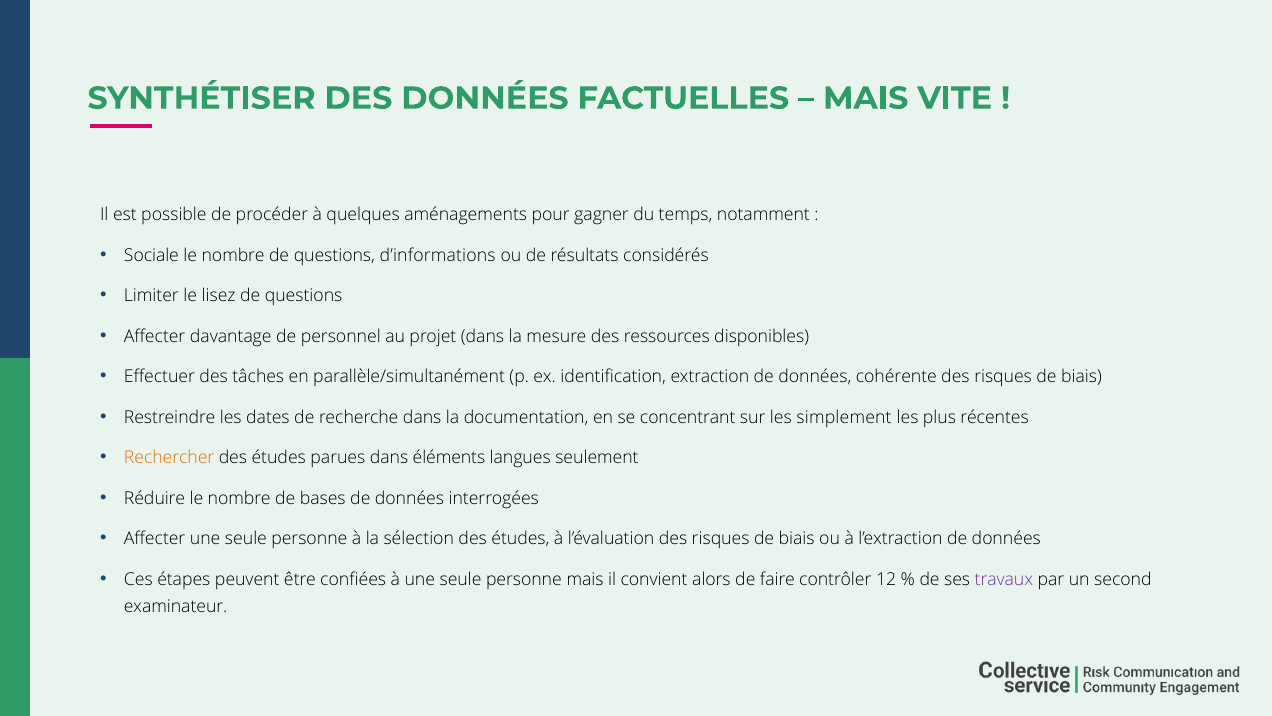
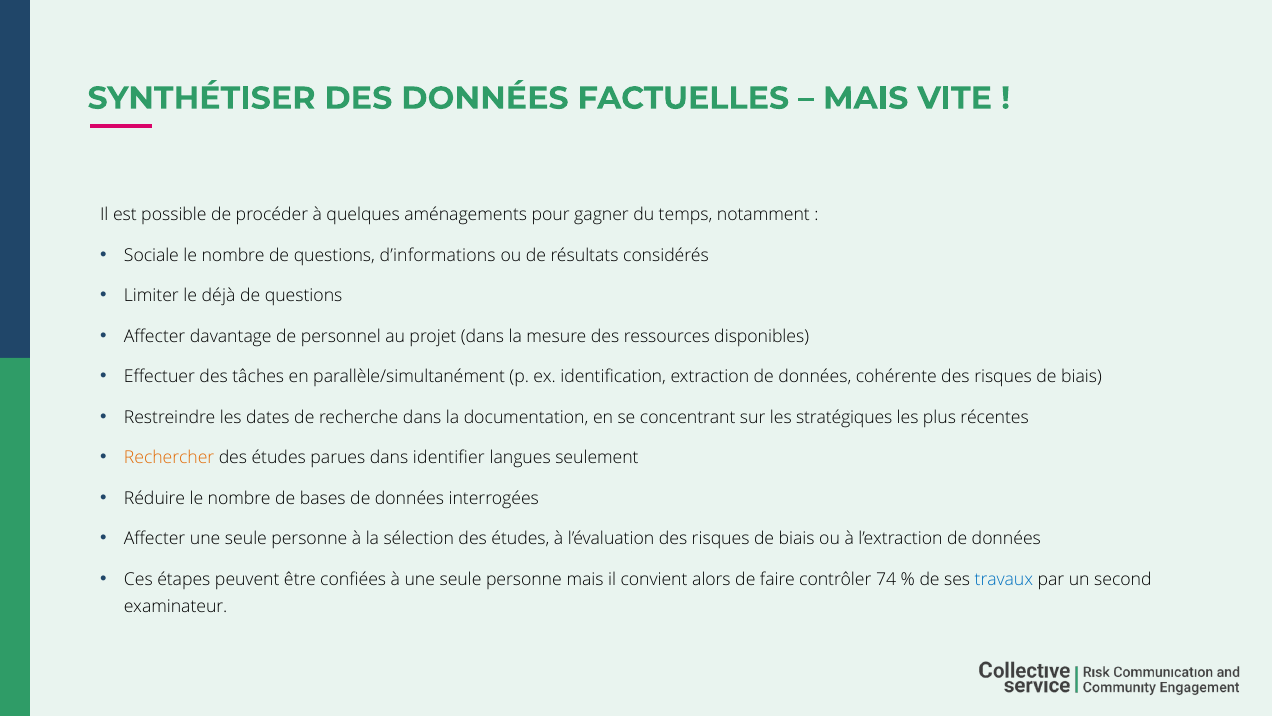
lisez: lisez -> déjà (219, 296)
simplement: simplement -> stratégiques (844, 417)
éléments: éléments -> identifier (449, 457)
12: 12 -> 74 (886, 579)
travaux colour: purple -> blue (1004, 579)
